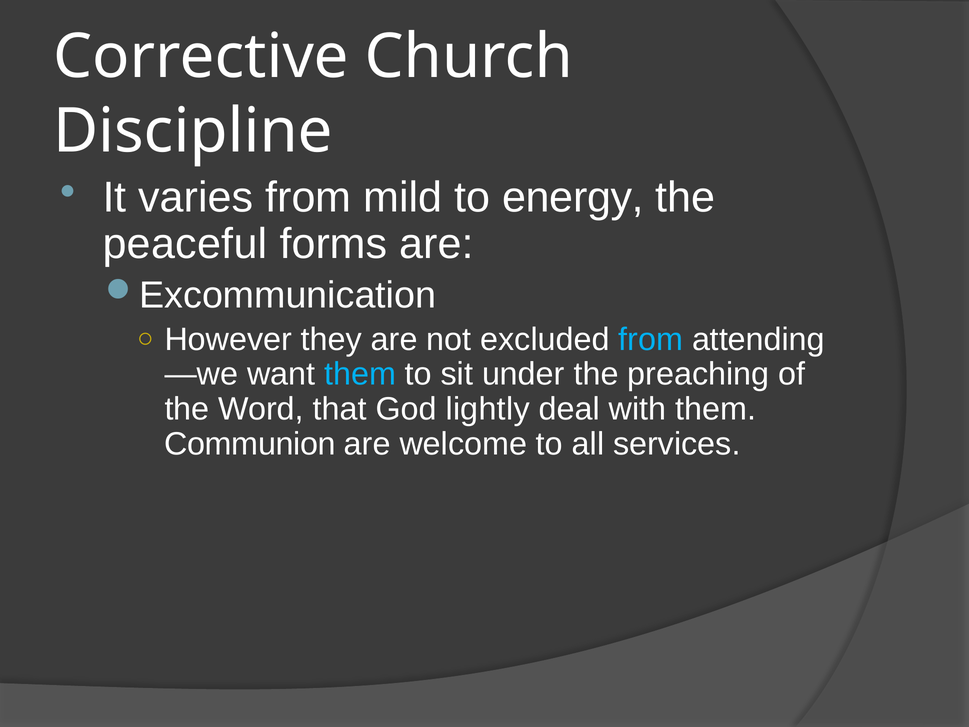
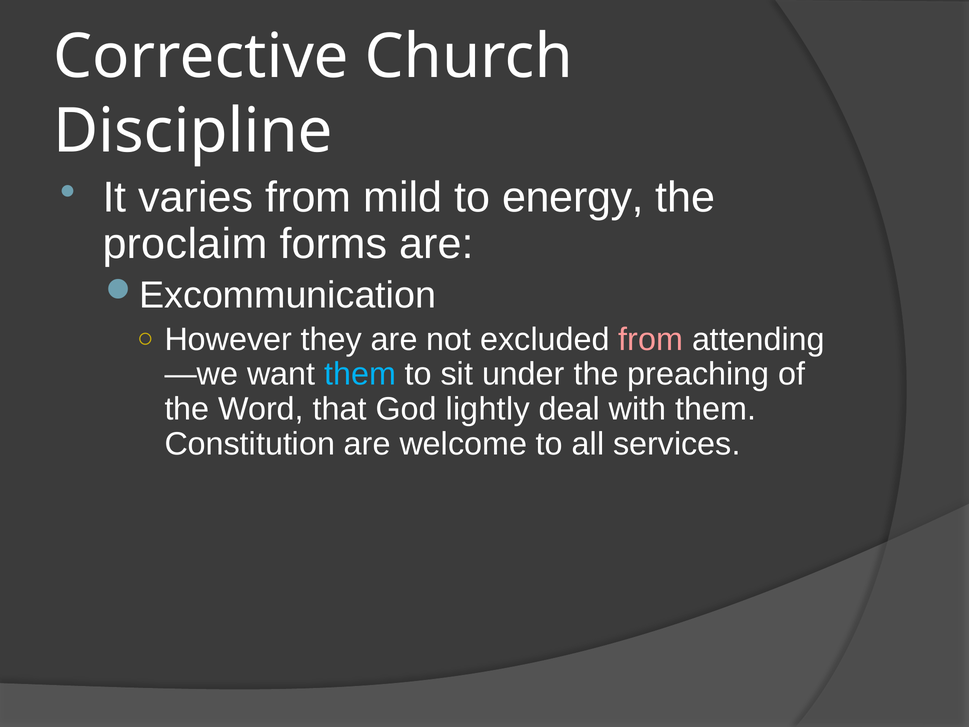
peaceful: peaceful -> proclaim (185, 244)
from colour: light blue -> pink (651, 339)
Communion: Communion -> Constitution (250, 444)
